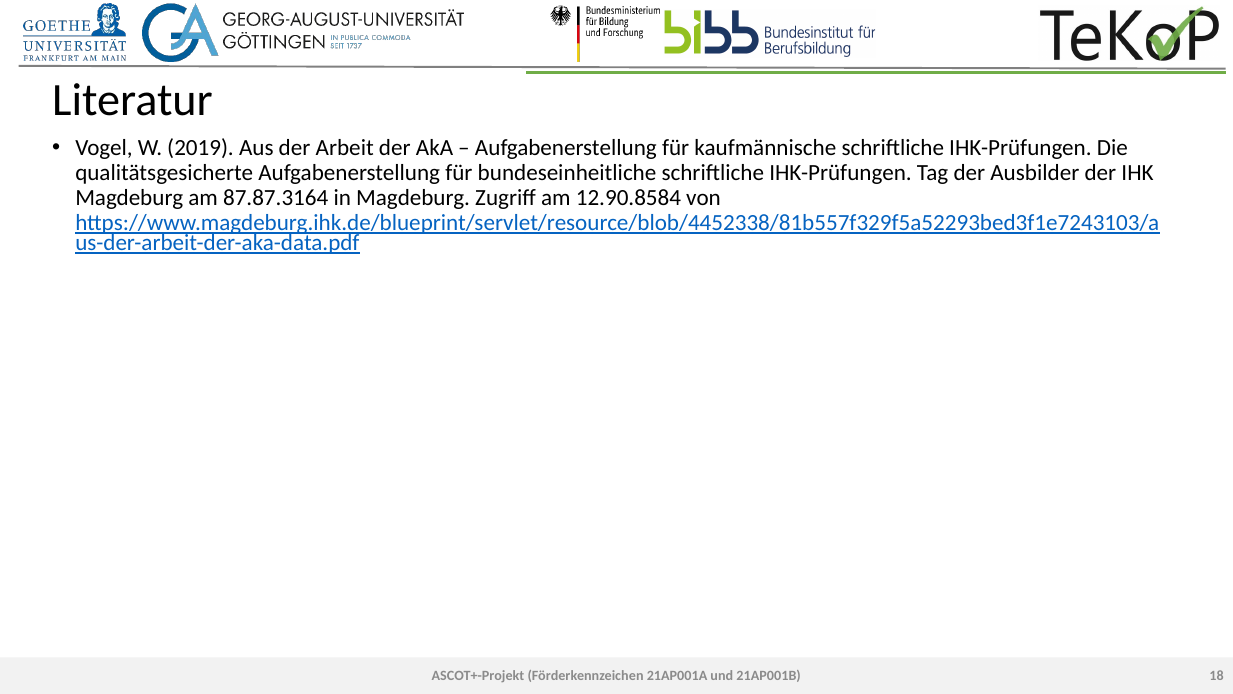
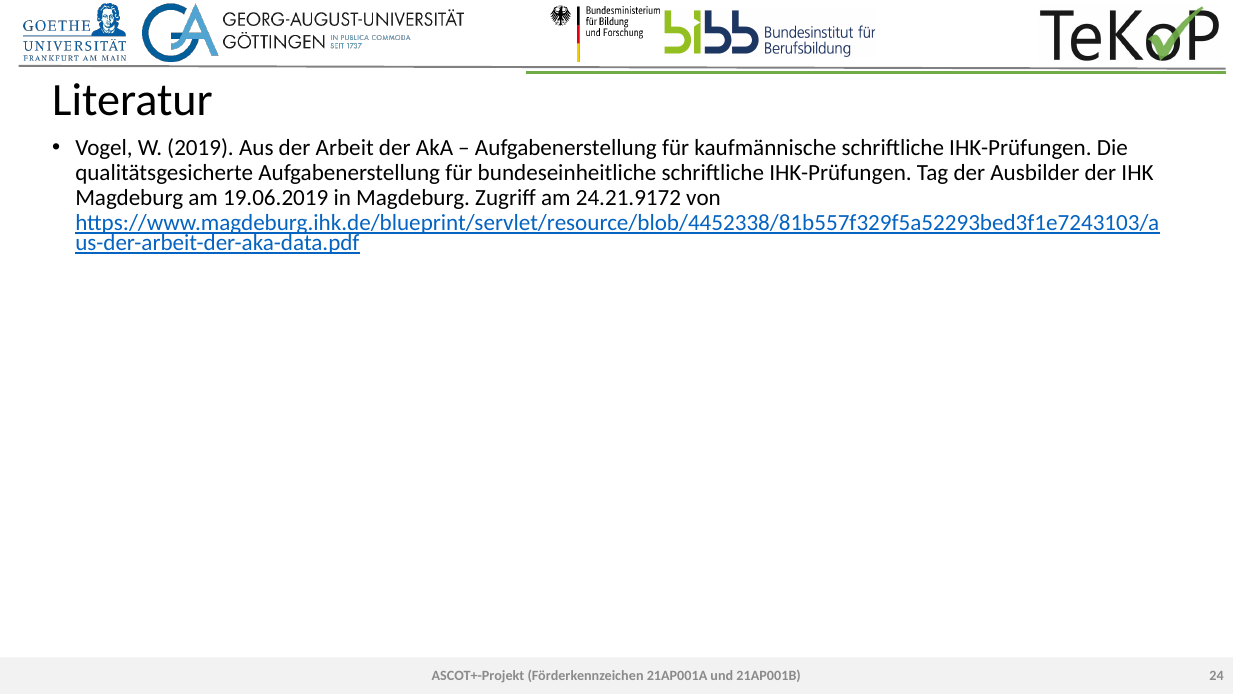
87.87.3164: 87.87.3164 -> 19.06.2019 (276, 197)
12.90.8584: 12.90.8584 -> 24.21.9172 (628, 197)
18: 18 -> 24 (1217, 676)
